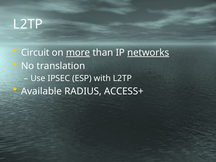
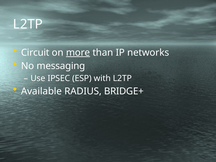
networks underline: present -> none (148, 53)
translation: translation -> messaging (61, 66)
ACCESS+: ACCESS+ -> BRIDGE+ (124, 91)
